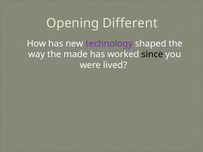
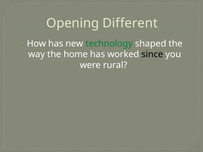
technology colour: purple -> green (109, 44)
made: made -> home (76, 54)
lived: lived -> rural (115, 65)
